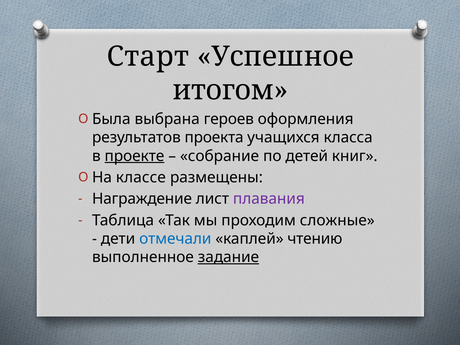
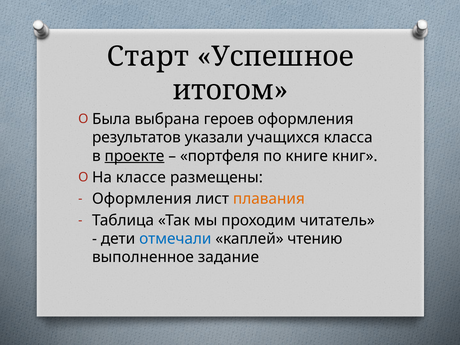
проекта: проекта -> указали (214, 138)
собрание: собрание -> портфеля (220, 156)
детей: детей -> книге (307, 156)
Награждение: Награждение -> Оформления (142, 199)
плавания colour: purple -> orange (269, 199)
сложные: сложные -> читатель (337, 220)
задание underline: present -> none (228, 257)
